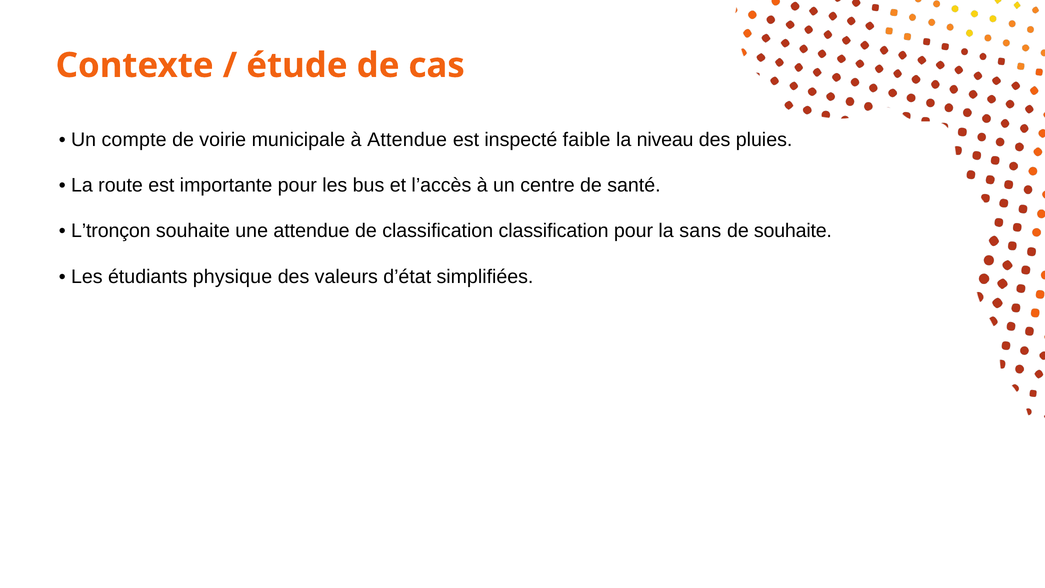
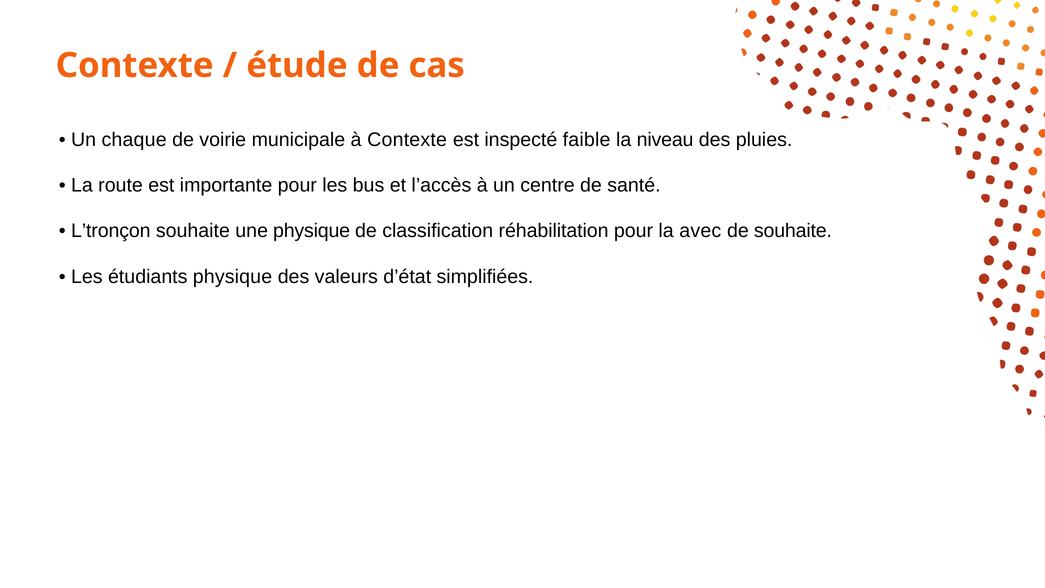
compte: compte -> chaque (134, 140)
à Attendue: Attendue -> Contexte (407, 140)
une attendue: attendue -> physique (312, 231)
classification classification: classification -> réhabilitation (554, 231)
sans: sans -> avec (700, 231)
